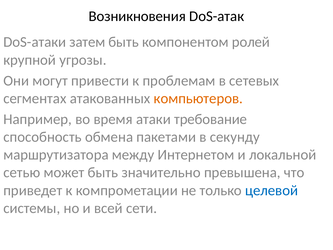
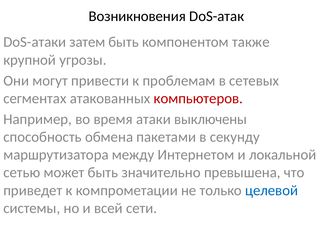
ролей: ролей -> также (251, 42)
компьютеров colour: orange -> red (198, 98)
требование: требование -> выключены (211, 119)
